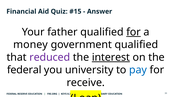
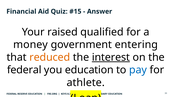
father: father -> raised (63, 32)
for underline: present -> none (134, 32)
government qualified: qualified -> entering (136, 45)
reduced colour: purple -> orange (50, 57)
you university: university -> education (89, 70)
receive: receive -> athlete (86, 83)
